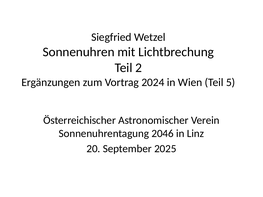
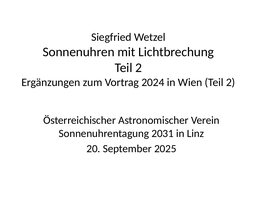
Wien Teil 5: 5 -> 2 (231, 82)
2046: 2046 -> 2031 (163, 134)
